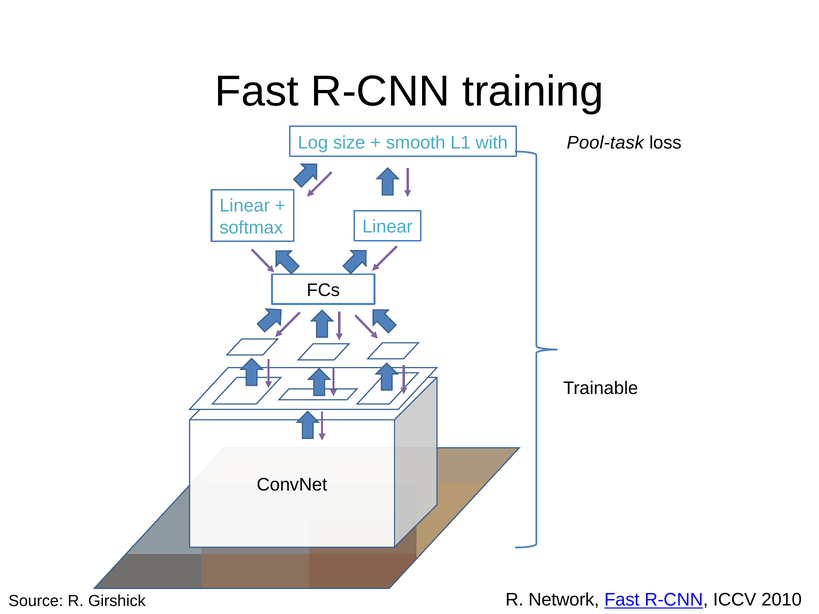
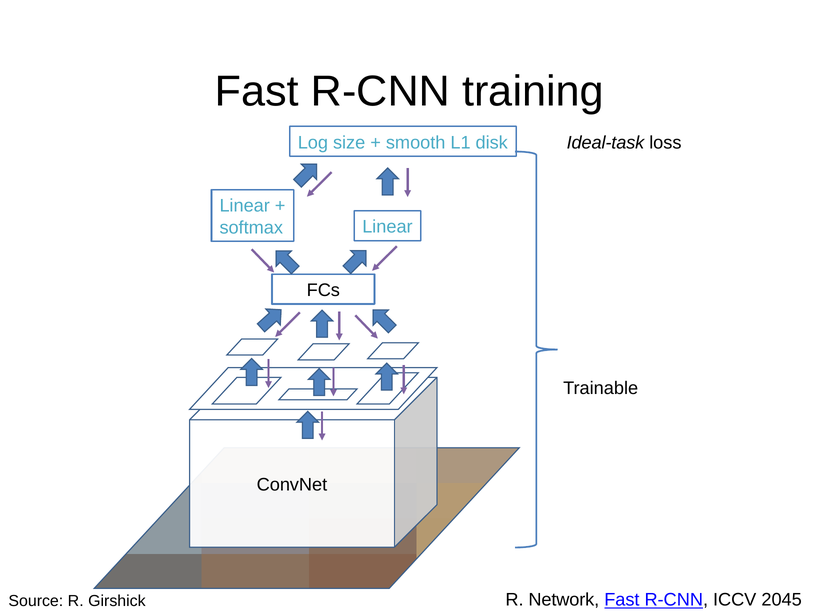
with: with -> disk (492, 143)
Pool-task: Pool-task -> Ideal-task (605, 143)
2010: 2010 -> 2045 (782, 600)
